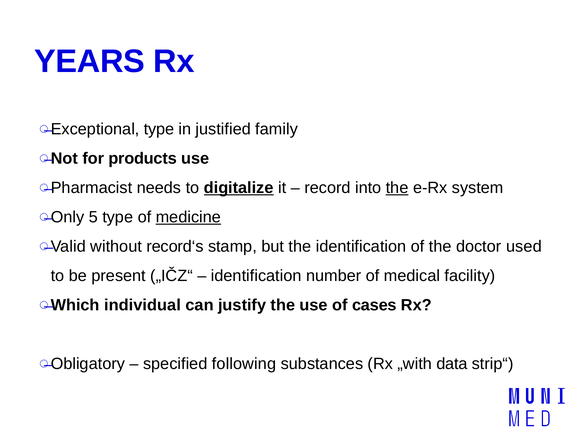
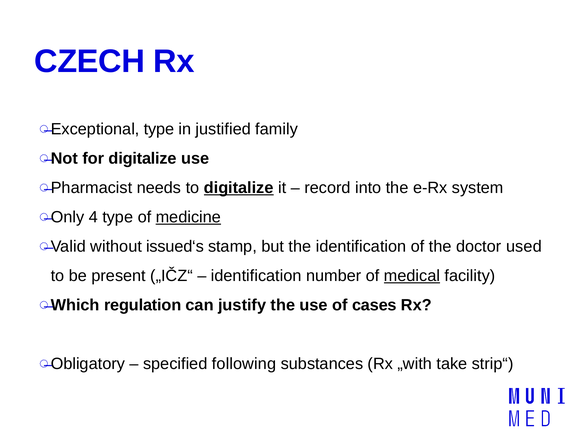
YEARS: YEARS -> CZECH (90, 61)
for products: products -> digitalize (143, 158)
the underline: present -> none (397, 188)
5: 5 -> 4 (93, 217)
record‘s: record‘s -> issued‘s (175, 246)
medical underline: none -> present (412, 276)
individual: individual -> regulation (143, 305)
data: data -> take (452, 364)
